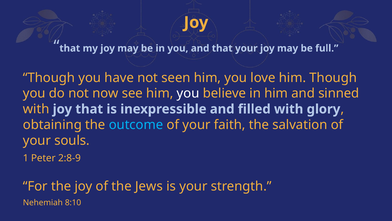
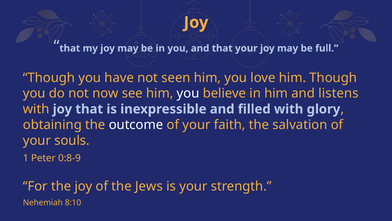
sinned: sinned -> listens (339, 93)
outcome colour: light blue -> white (136, 125)
2:8-9: 2:8-9 -> 0:8-9 (69, 158)
